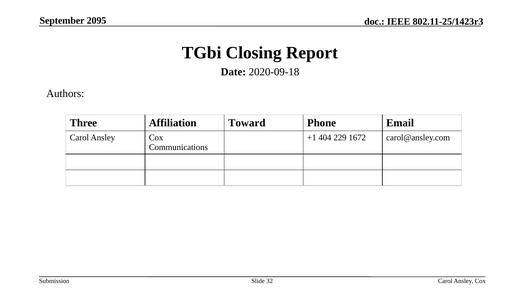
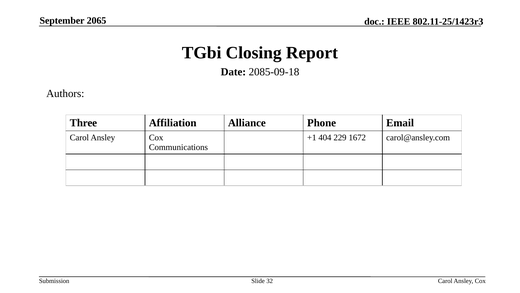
2095: 2095 -> 2065 (97, 21)
2020-09-18: 2020-09-18 -> 2085-09-18 (274, 72)
Toward: Toward -> Alliance (247, 123)
